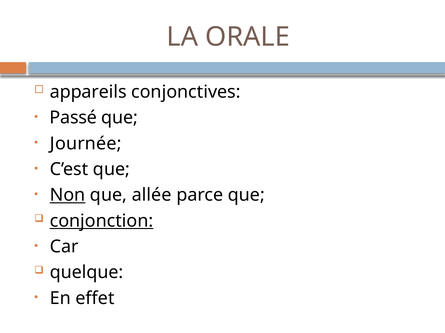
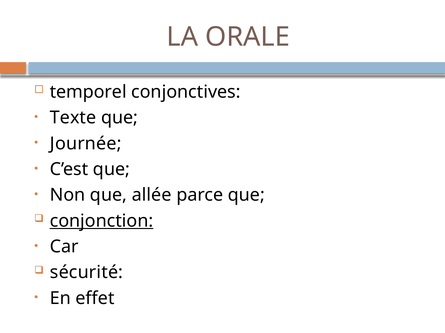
appareils: appareils -> temporel (88, 92)
Passé: Passé -> Texte (73, 118)
Non underline: present -> none (68, 195)
quelque: quelque -> sécurité (87, 273)
